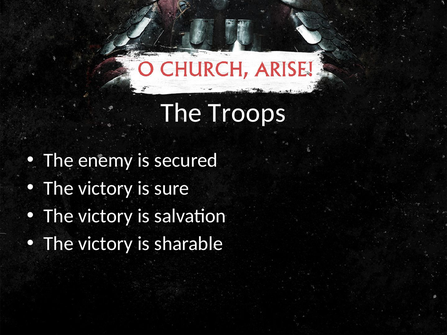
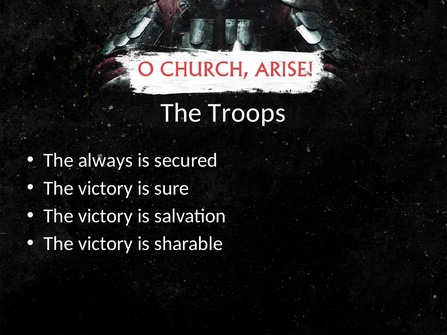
enemy: enemy -> always (105, 160)
